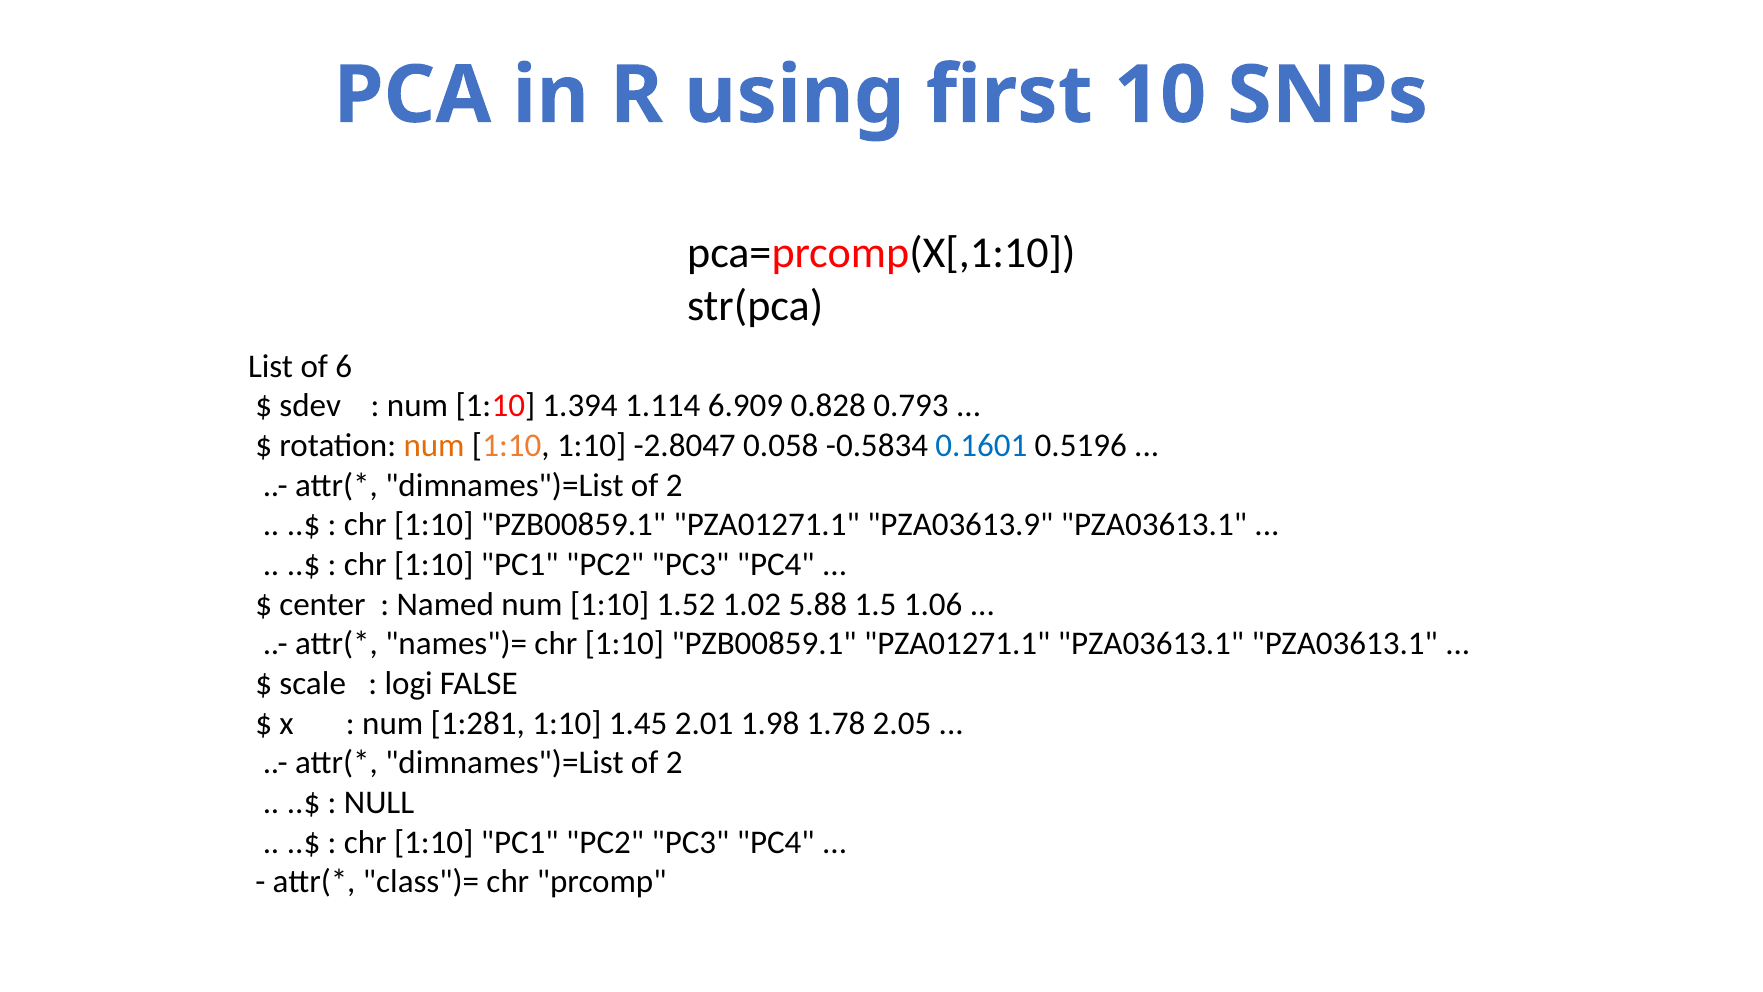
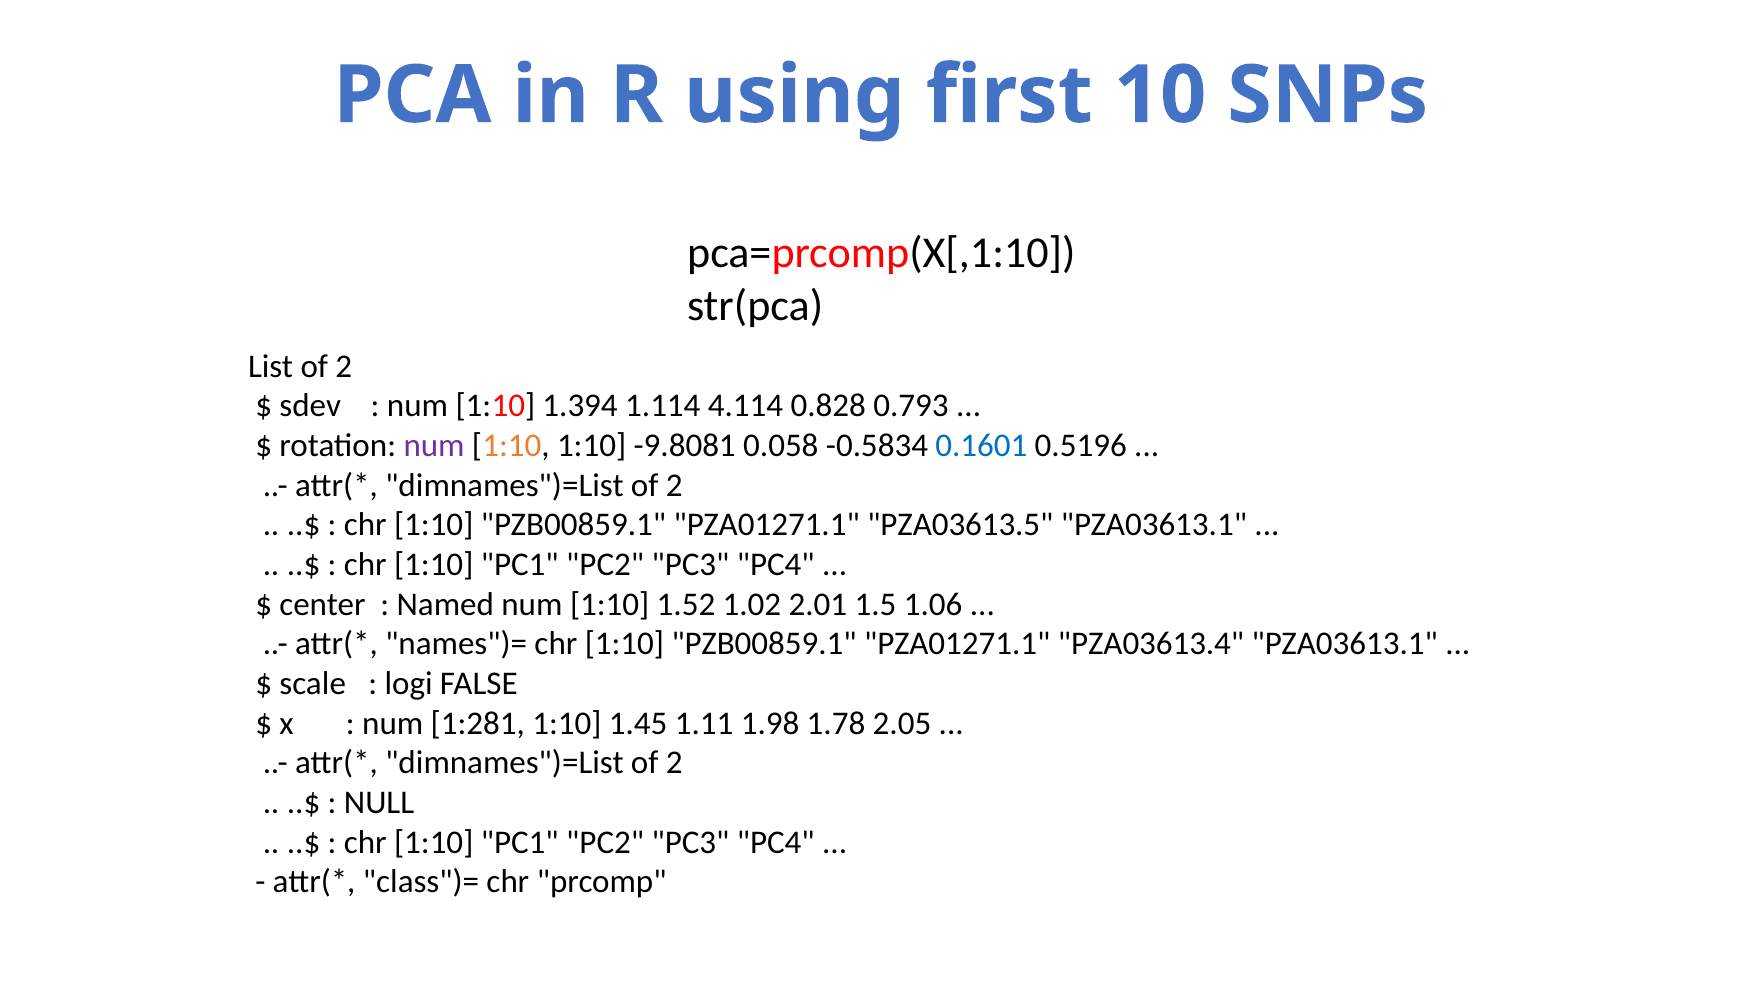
List of 6: 6 -> 2 (344, 366)
6.909: 6.909 -> 4.114 (746, 406)
num colour: orange -> purple (434, 445)
-2.8047: -2.8047 -> -9.8081 (685, 445)
PZA03613.9: PZA03613.9 -> PZA03613.5 (960, 525)
5.88: 5.88 -> 2.01 (818, 604)
PZA01271.1 PZA03613.1: PZA03613.1 -> PZA03613.4 (1151, 644)
2.01: 2.01 -> 1.11 (704, 723)
